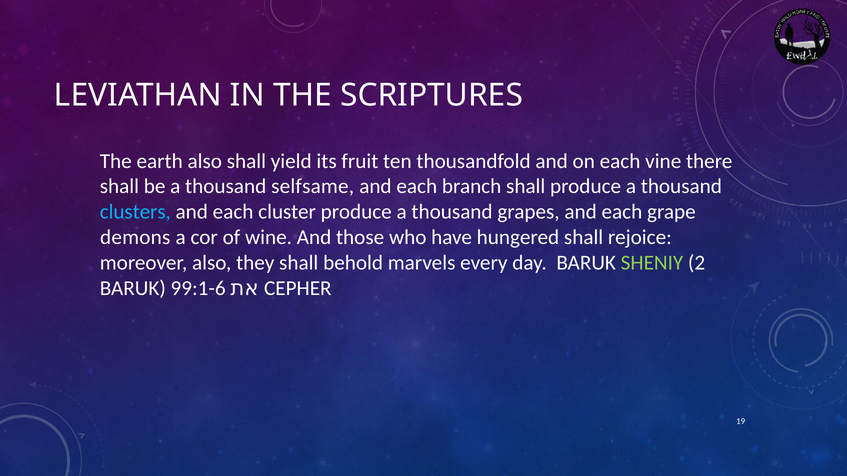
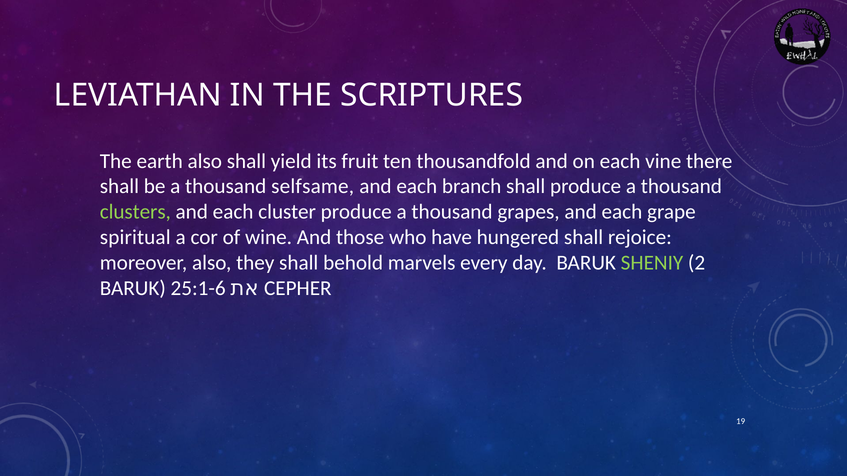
clusters colour: light blue -> light green (135, 212)
demons: demons -> spiritual (135, 237)
99:1-6: 99:1-6 -> 25:1-6 (198, 288)
